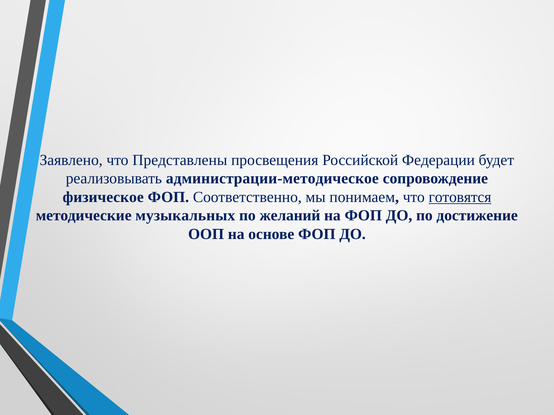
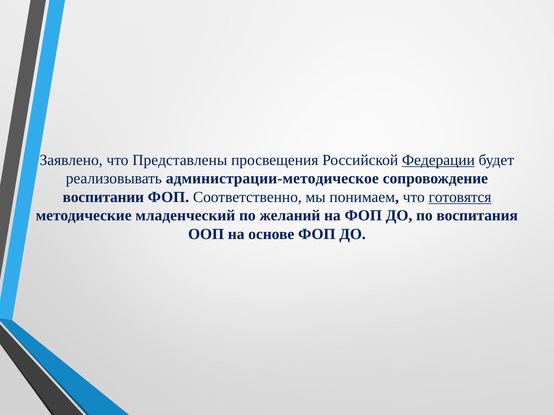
Федерации underline: none -> present (438, 160)
физическое: физическое -> воспитании (103, 197)
музыкальных: музыкальных -> младенческий (185, 216)
достижение: достижение -> воспитания (477, 216)
